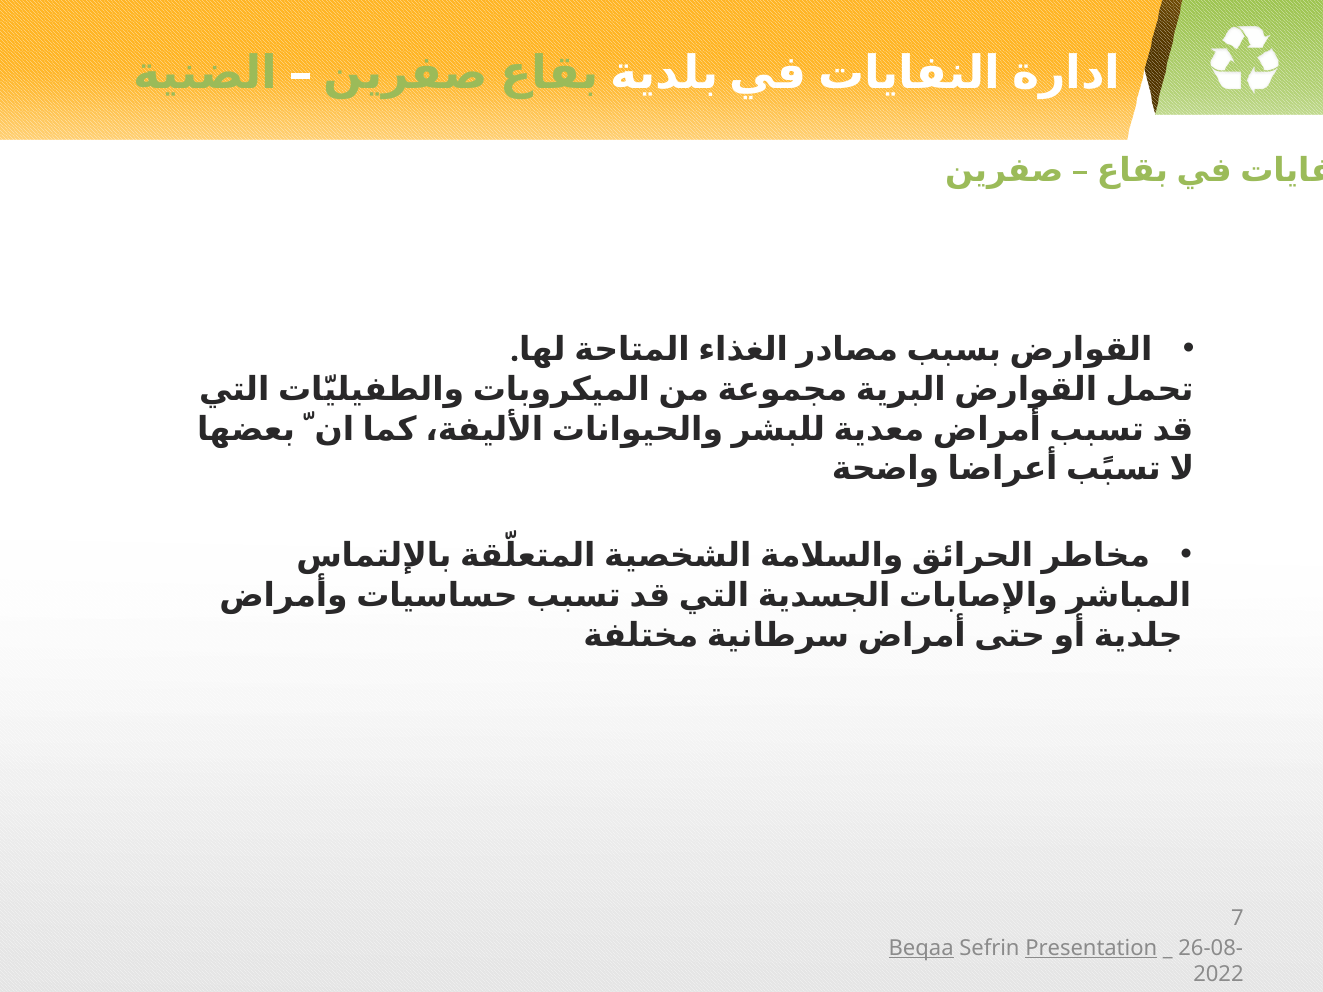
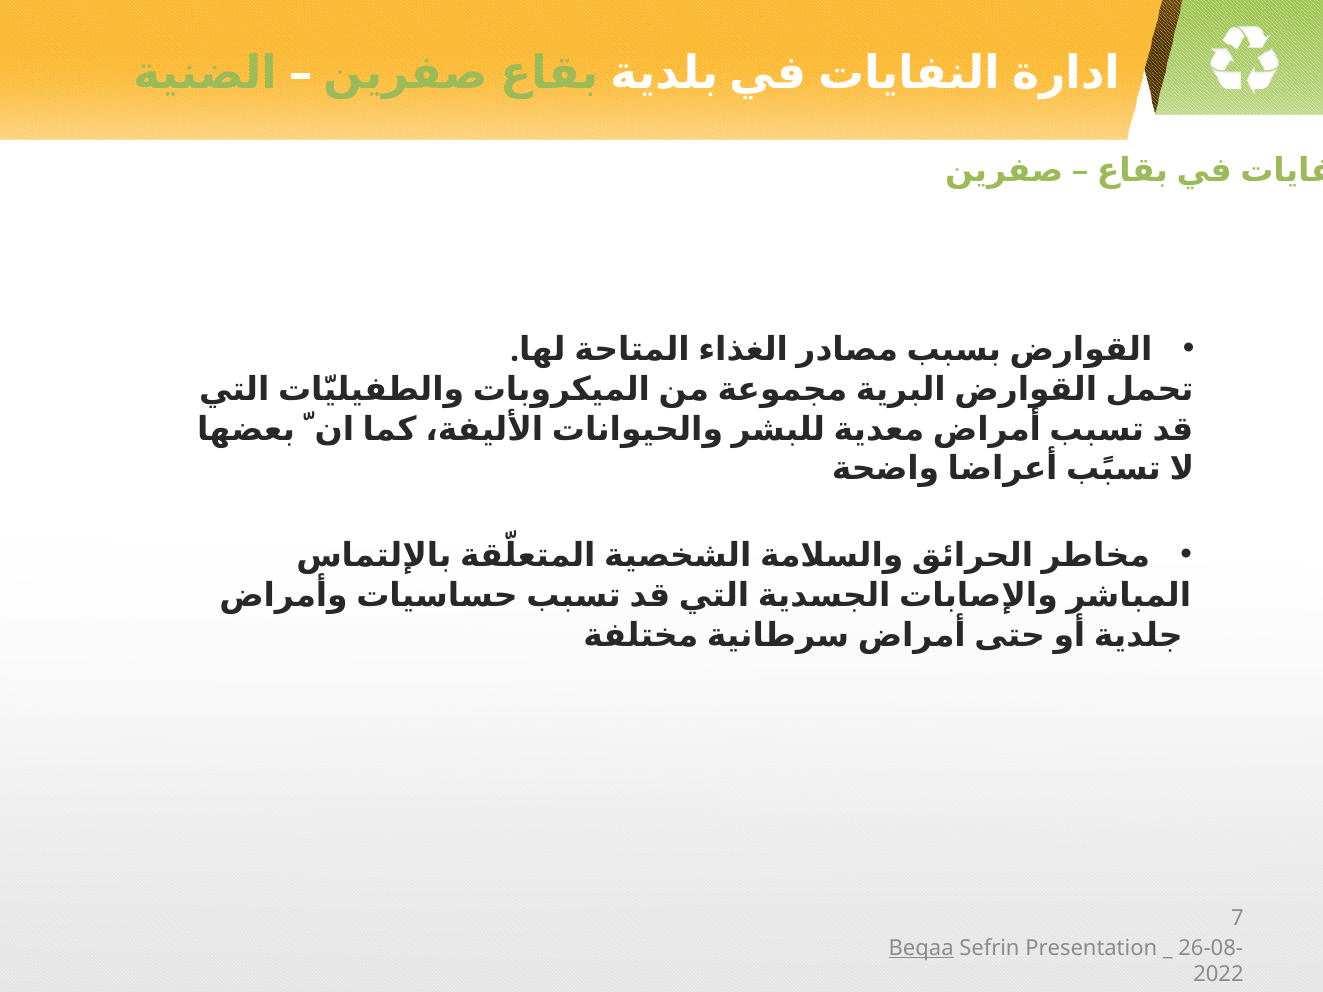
Presentation underline: present -> none (1091, 948)
